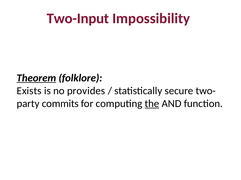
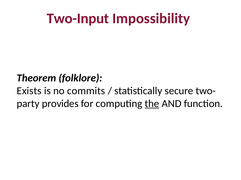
Theorem underline: present -> none (36, 78)
provides: provides -> commits (86, 91)
commits: commits -> provides (60, 104)
